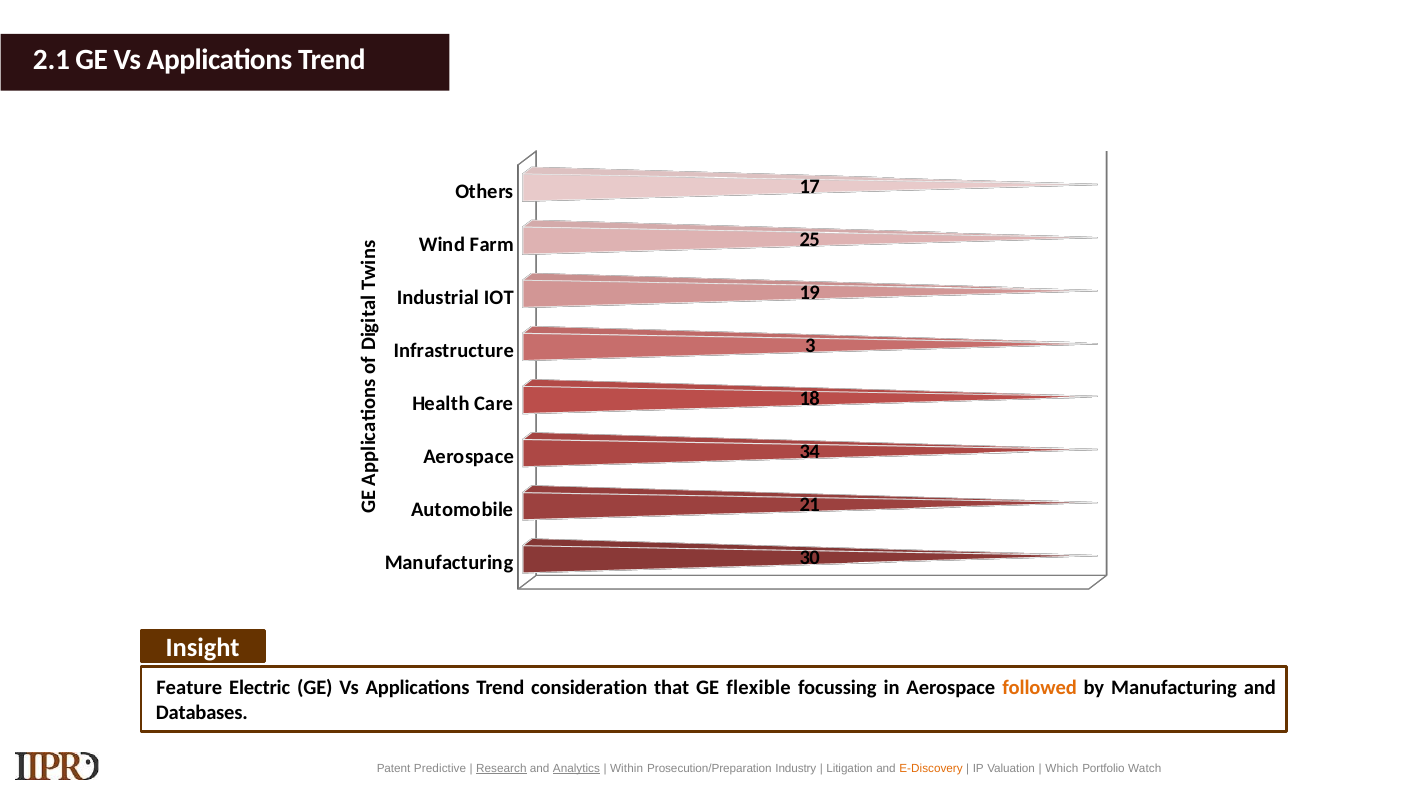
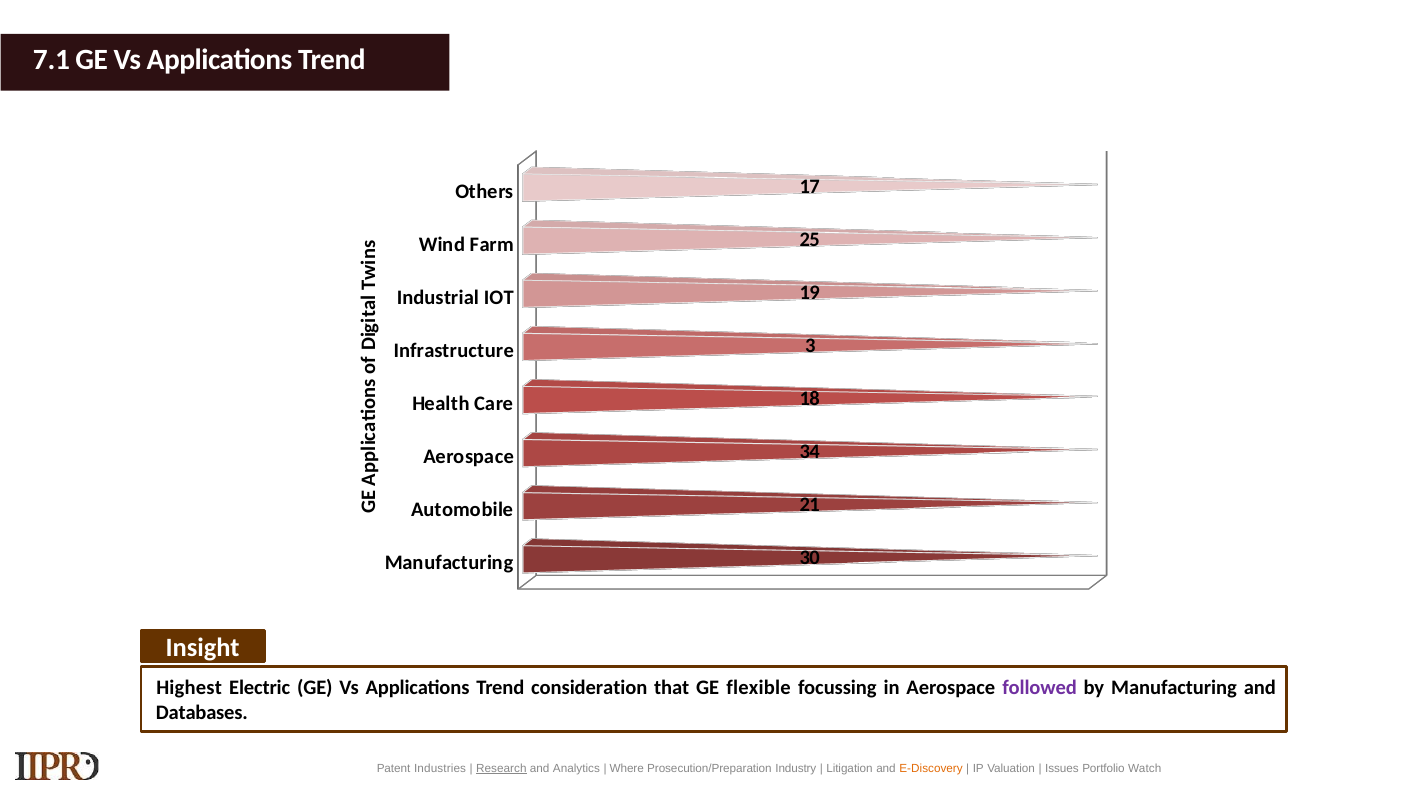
2.1: 2.1 -> 7.1 (51, 60)
Feature: Feature -> Highest (189, 688)
followed colour: orange -> purple (1040, 688)
Predictive: Predictive -> Industries (440, 768)
Analytics underline: present -> none (576, 768)
Within: Within -> Where (627, 768)
Which: Which -> Issues (1062, 768)
